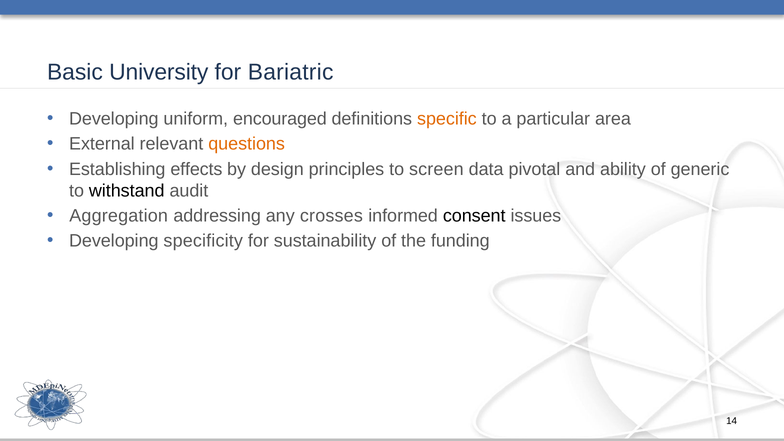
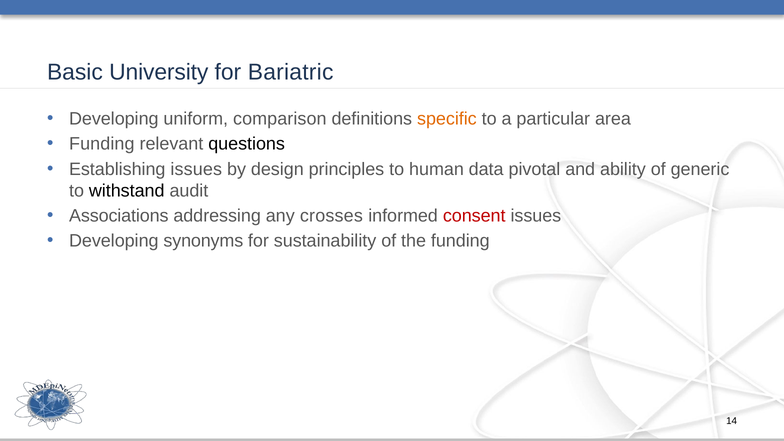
encouraged: encouraged -> comparison (280, 119)
External: External -> Funding (102, 144)
questions colour: orange -> black (247, 144)
Establishing effects: effects -> issues (196, 169)
screen: screen -> human (436, 169)
Aggregation: Aggregation -> Associations (119, 216)
consent colour: black -> red (474, 216)
specificity: specificity -> synonyms (203, 241)
